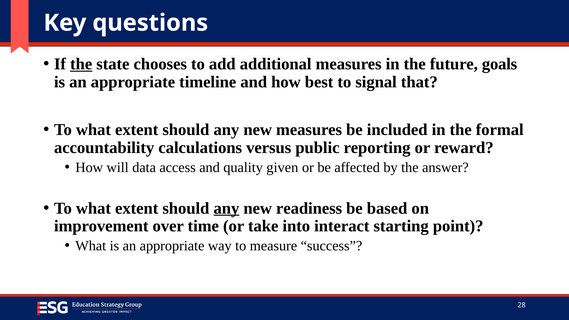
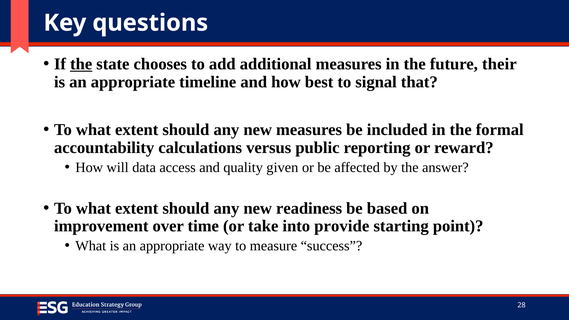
goals: goals -> their (499, 64)
any underline: present -> none (226, 208)
interact: interact -> provide (342, 226)
